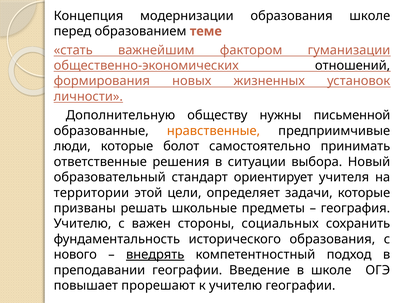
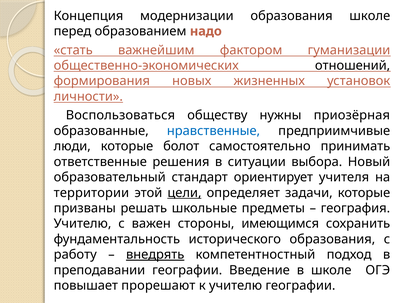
теме: теме -> надо (206, 31)
Дополнительную: Дополнительную -> Воспользоваться (120, 115)
письменной: письменной -> приозёрная (352, 115)
нравственные colour: orange -> blue (213, 131)
цели underline: none -> present (184, 193)
социальных: социальных -> имеющимся (280, 224)
нового: нового -> работу (75, 255)
